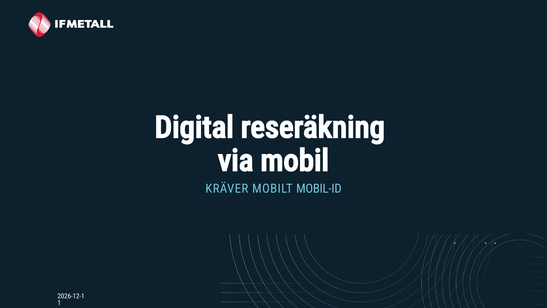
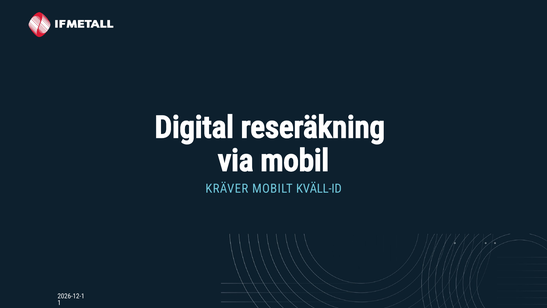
MOBIL-ID: MOBIL-ID -> KVÄLL-ID (319, 188)
